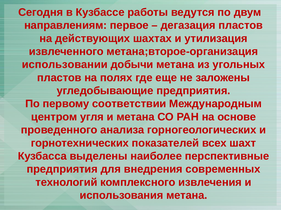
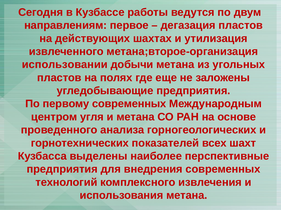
первому соответствии: соответствии -> современных (129, 104)
